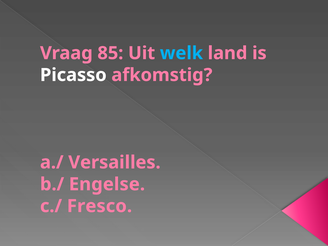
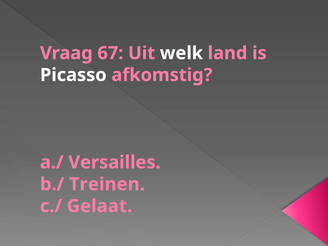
85: 85 -> 67 (110, 53)
welk colour: light blue -> white (181, 53)
Engelse: Engelse -> Treinen (107, 184)
Fresco: Fresco -> Gelaat (99, 206)
